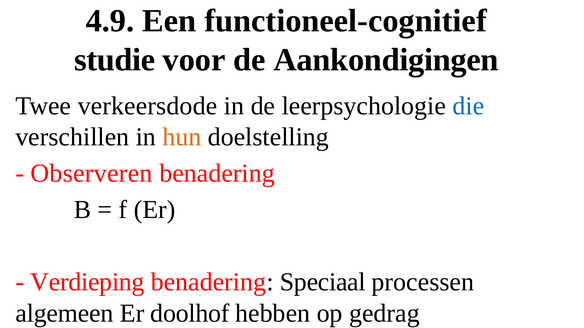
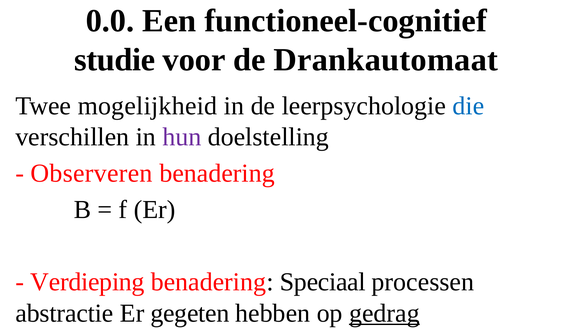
4.9: 4.9 -> 0.0 (110, 21)
Aankondigingen: Aankondigingen -> Drankautomaat (386, 60)
verkeersdode: verkeersdode -> mogelijkheid (147, 106)
hun colour: orange -> purple (182, 137)
algemeen: algemeen -> abstractie (64, 314)
doolhof: doolhof -> gegeten (190, 314)
gedrag underline: none -> present (384, 314)
